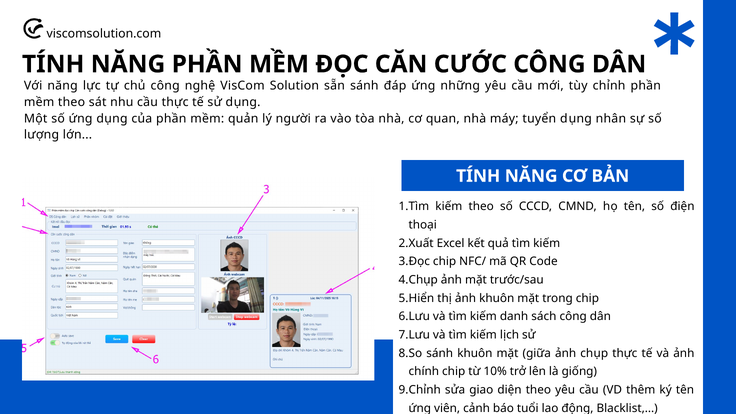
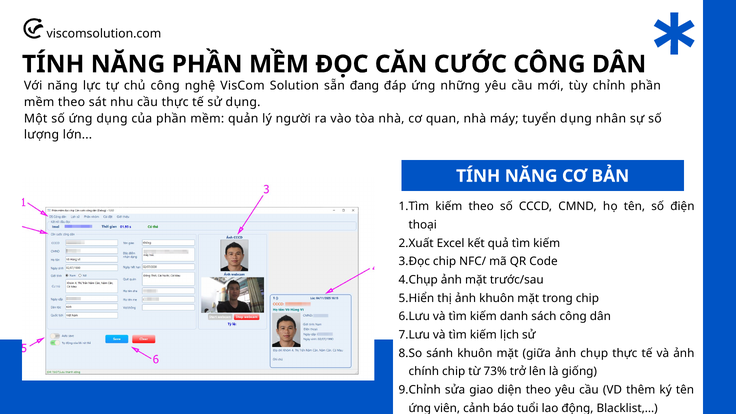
sẵn sánh: sánh -> đang (364, 86)
10%: 10% -> 73% (495, 372)
